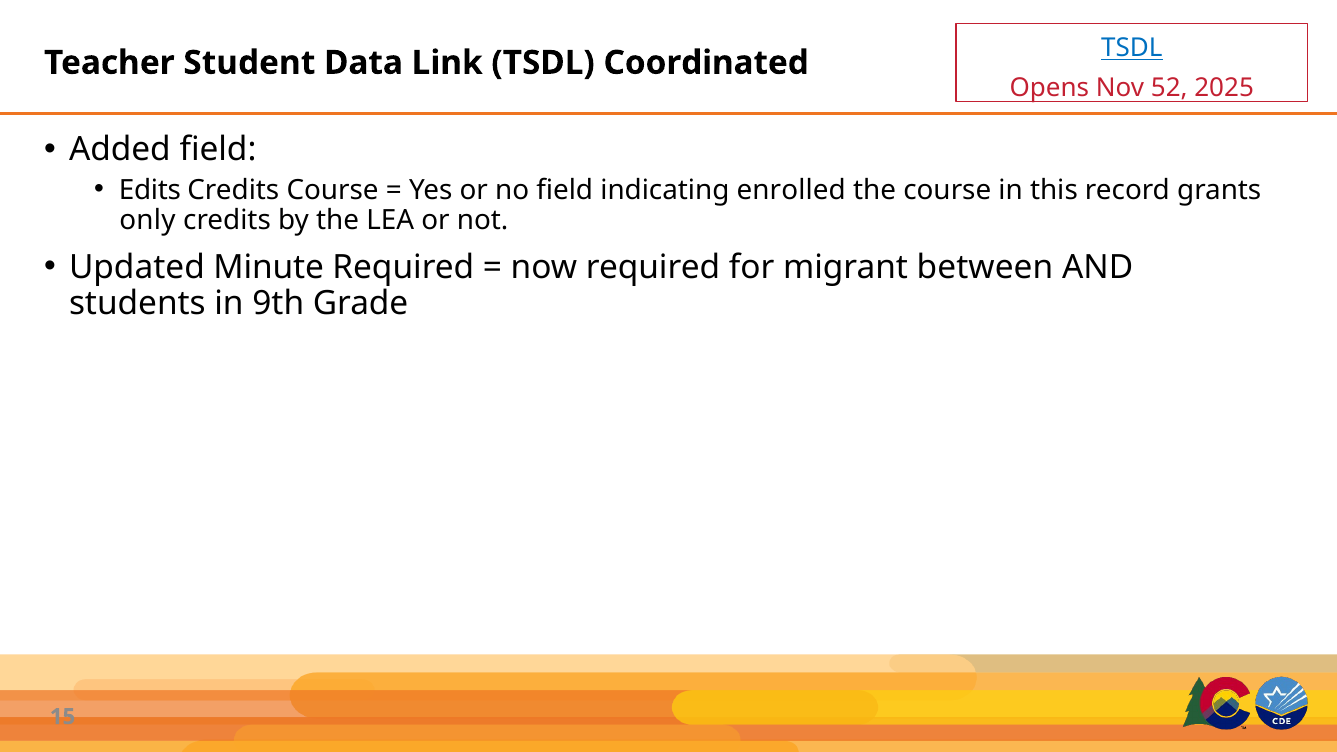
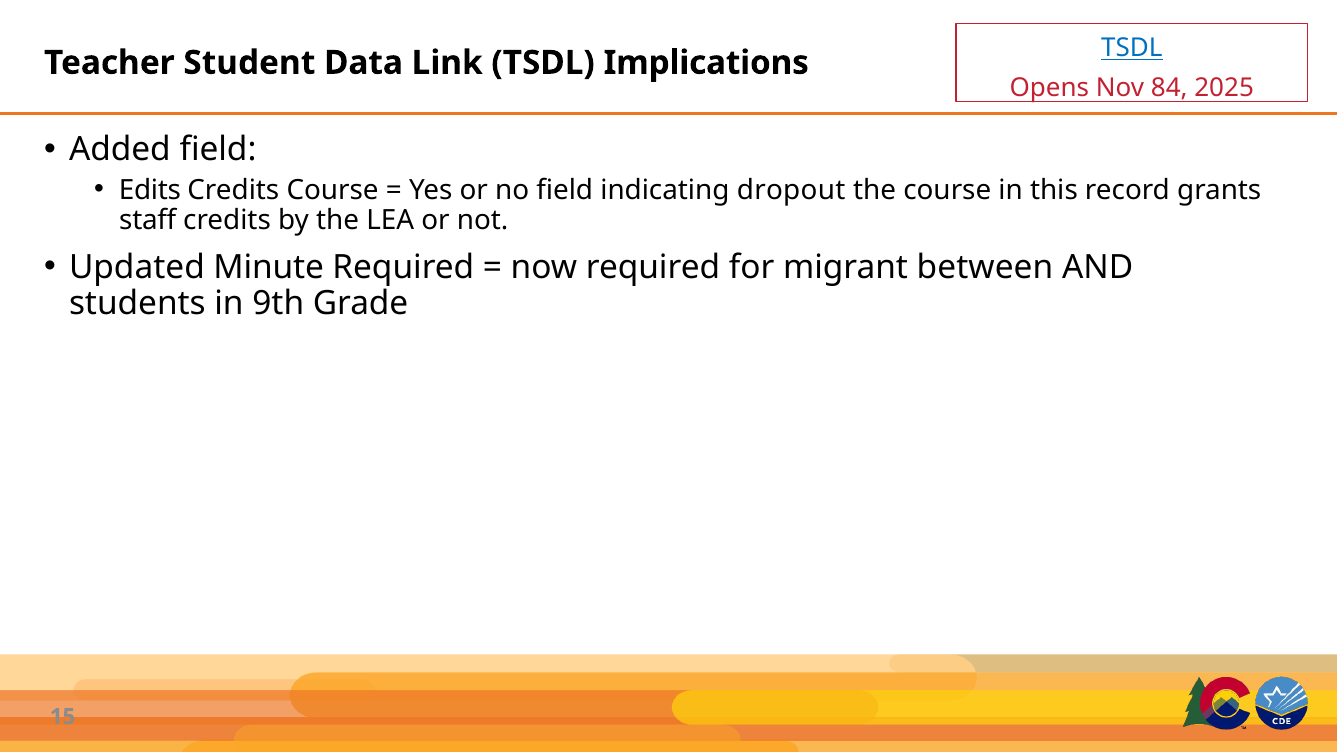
Coordinated: Coordinated -> Implications (706, 63)
52: 52 -> 84 (1169, 88)
enrolled: enrolled -> dropout (791, 190)
only: only -> staff (148, 220)
